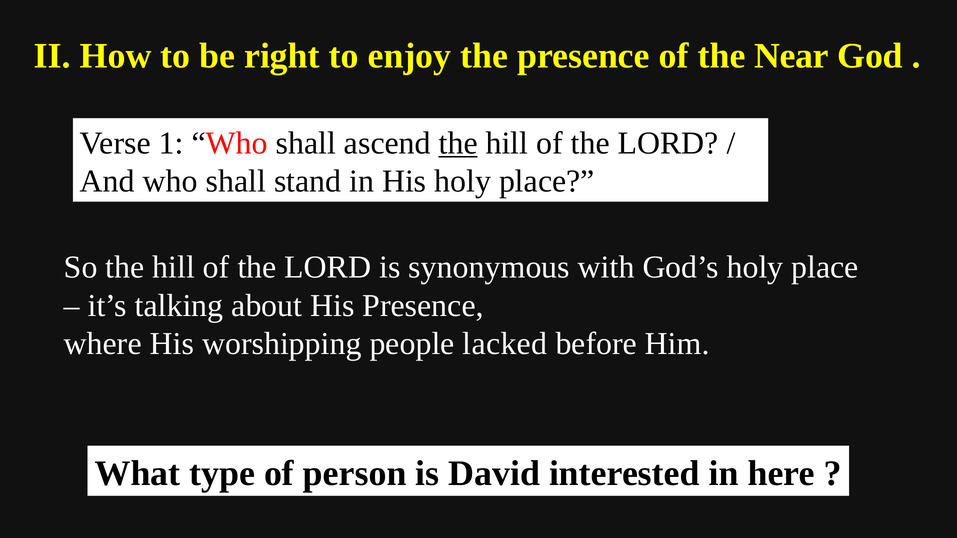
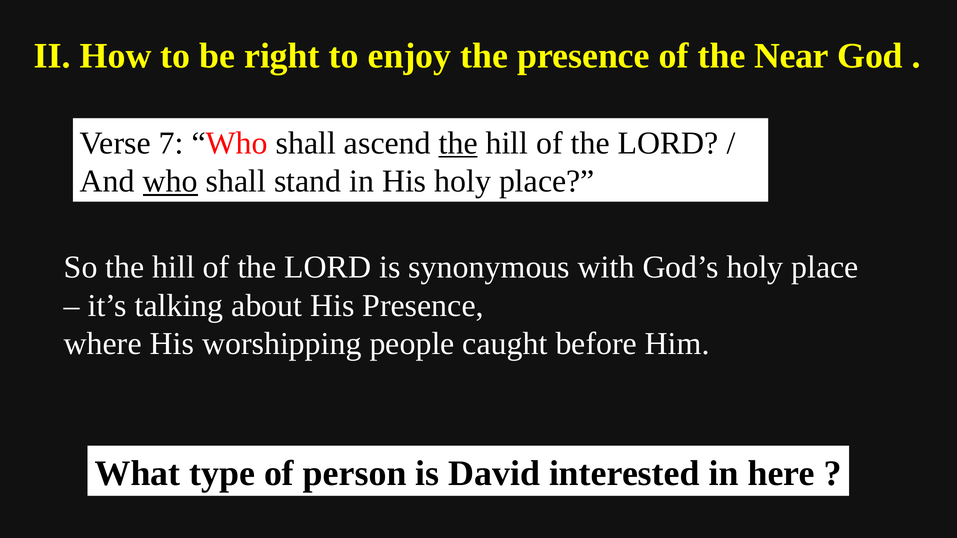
1: 1 -> 7 (171, 143)
who underline: none -> present (170, 181)
lacked: lacked -> caught (505, 344)
